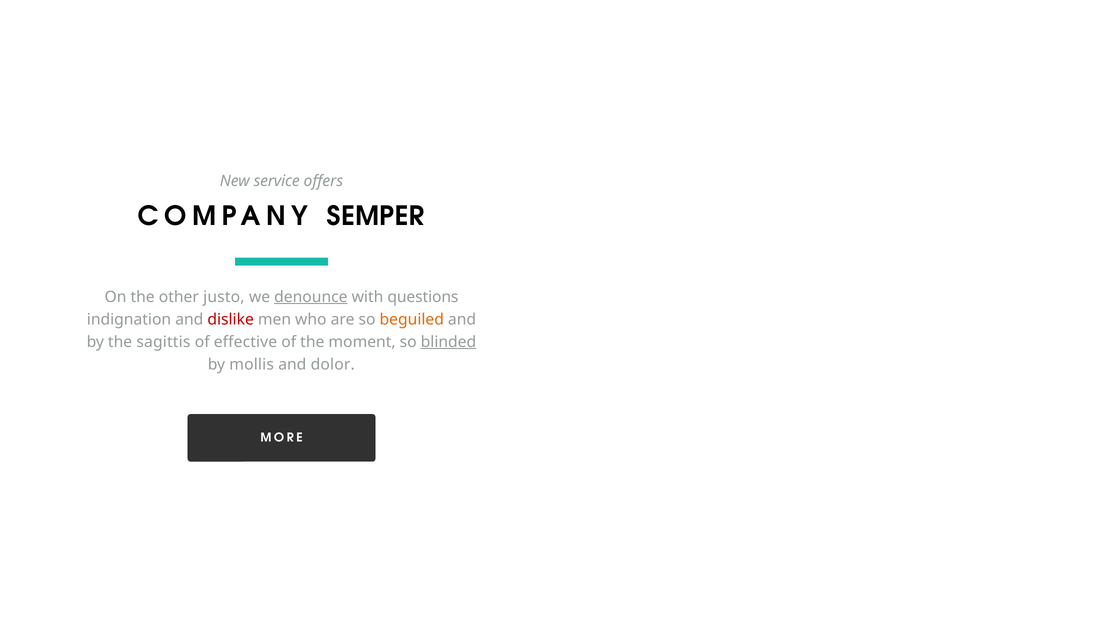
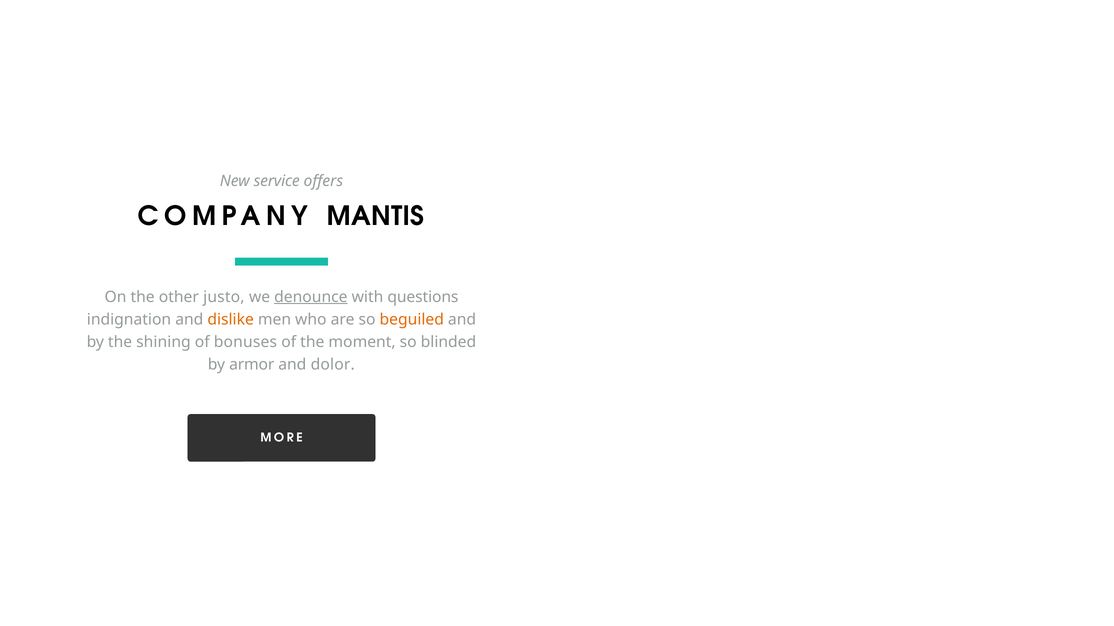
SEMPER: SEMPER -> MANTIS (376, 217)
dislike colour: red -> orange (231, 320)
sagittis: sagittis -> shining (163, 342)
effective: effective -> bonuses (245, 342)
blinded underline: present -> none (448, 342)
mollis: mollis -> armor (252, 365)
